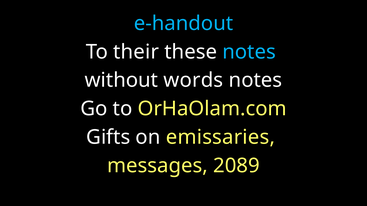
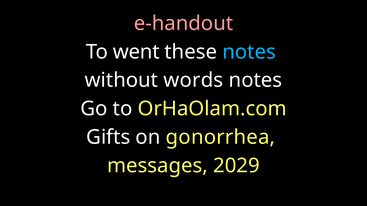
e-handout colour: light blue -> pink (183, 23)
their: their -> went (136, 52)
emissaries: emissaries -> gonorrhea (220, 138)
2089: 2089 -> 2029 (236, 166)
